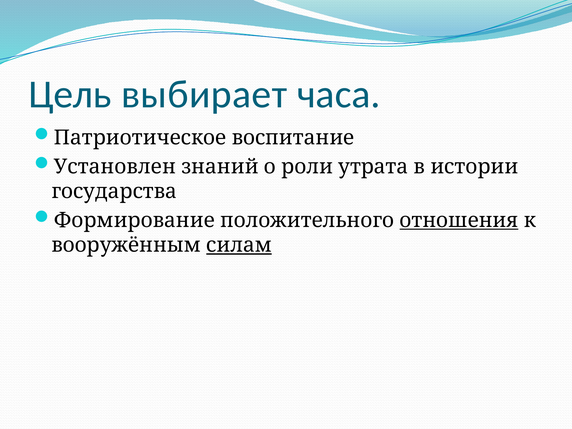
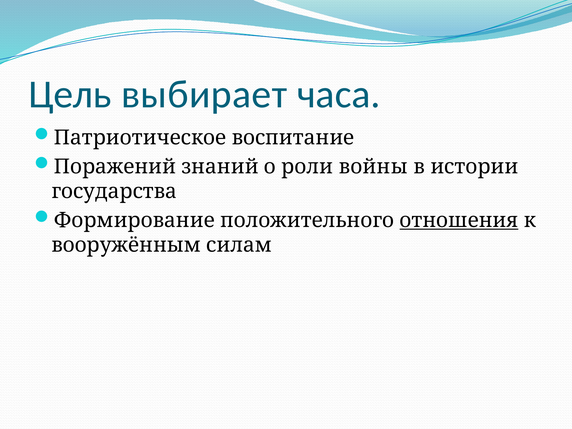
Установлен: Установлен -> Поражений (115, 167)
утрата: утрата -> войны (373, 167)
силам underline: present -> none (239, 245)
